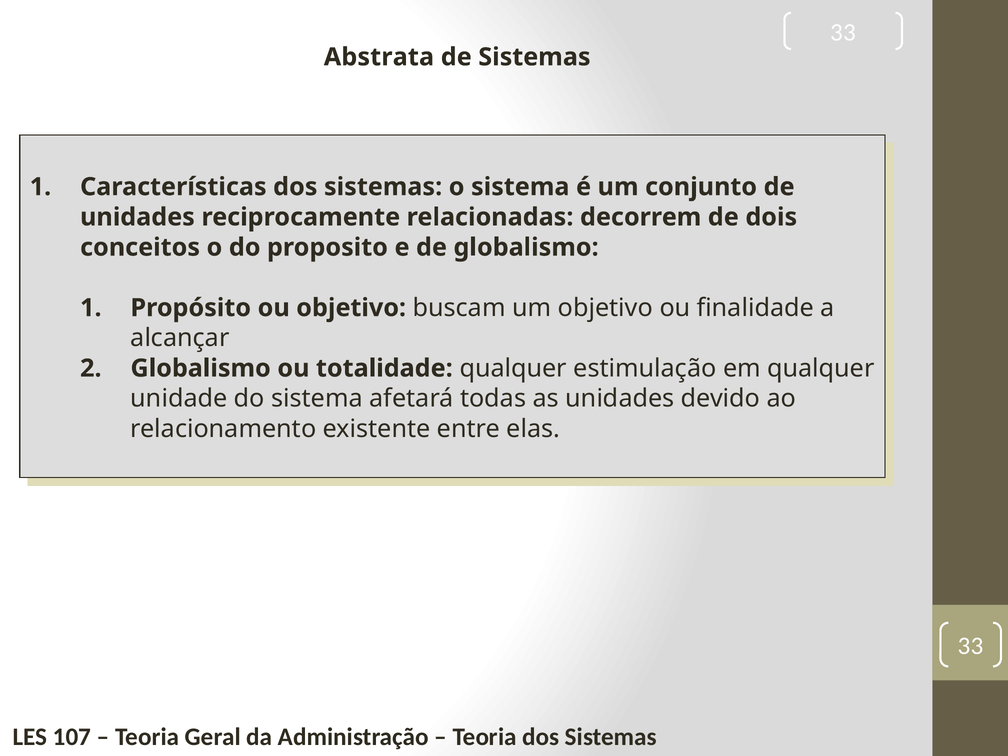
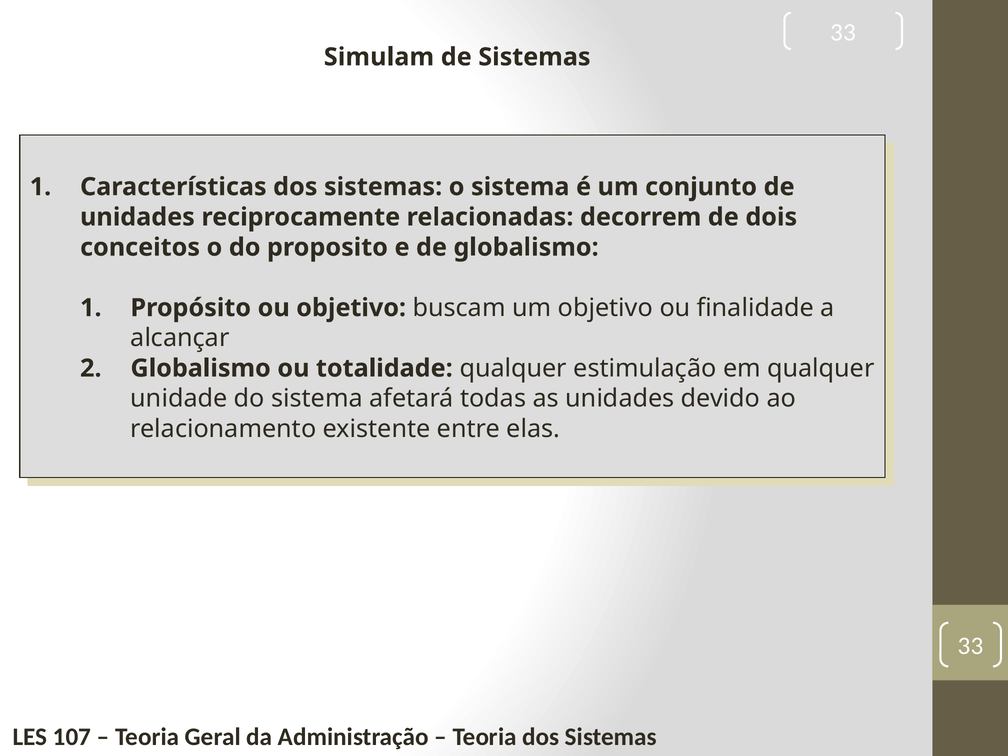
Abstrata: Abstrata -> Simulam (379, 57)
